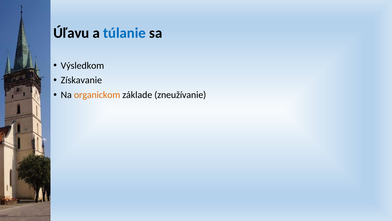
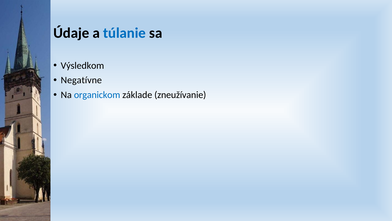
Úľavu: Úľavu -> Údaje (71, 33)
Získavanie: Získavanie -> Negatívne (81, 80)
organickom colour: orange -> blue (97, 95)
